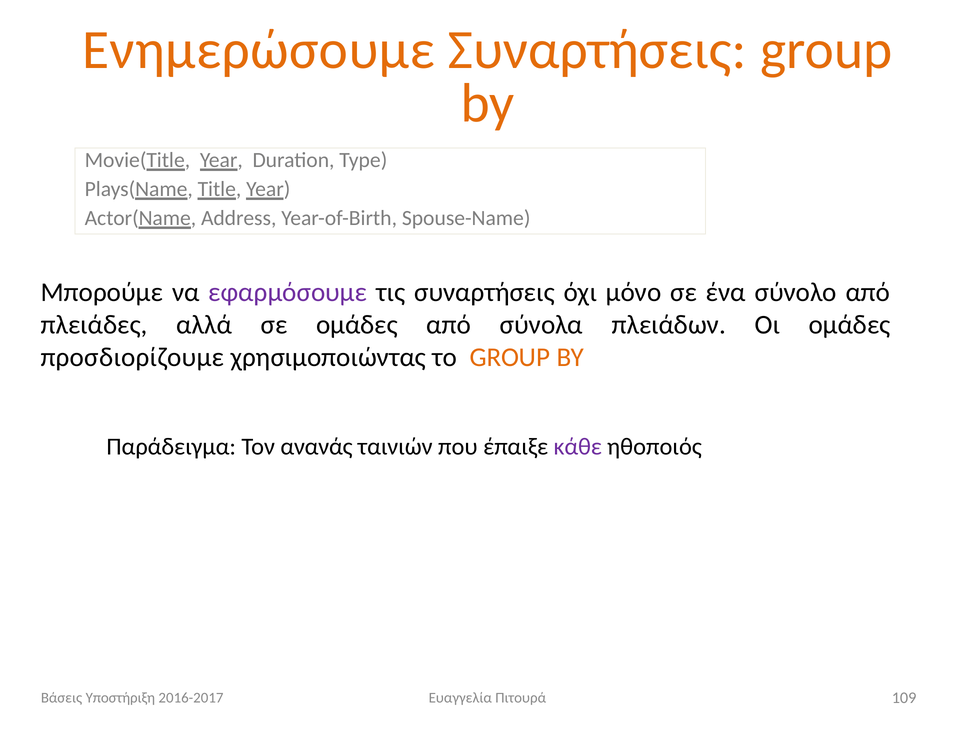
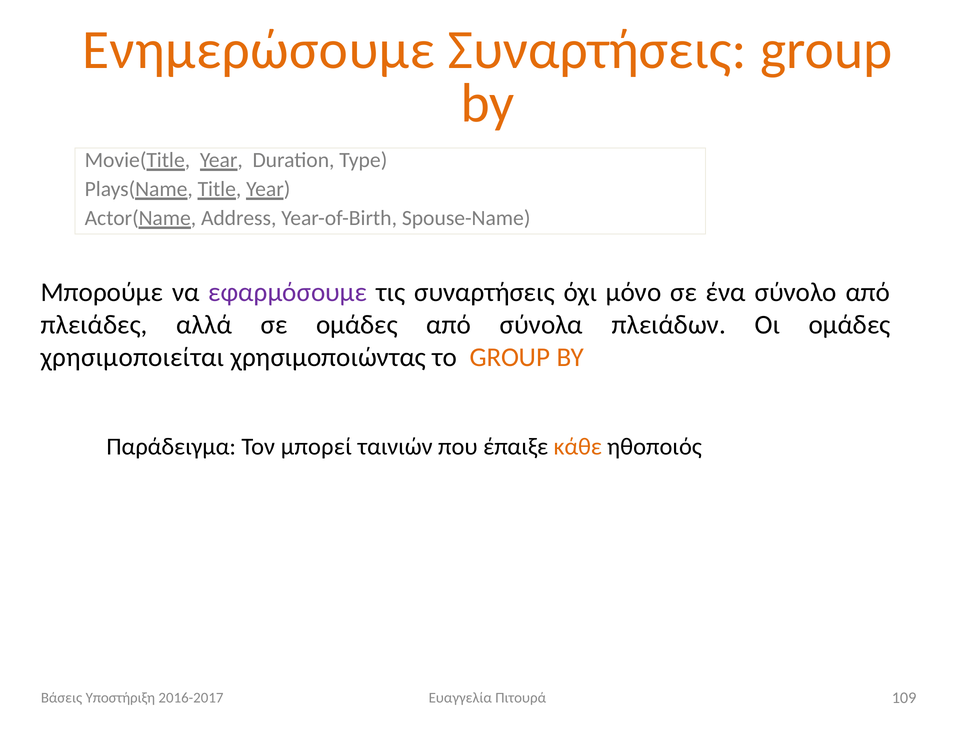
προσδιορίζουμε: προσδιορίζουμε -> χρησιμοποιείται (132, 358)
ανανάς: ανανάς -> μπορεί (316, 447)
κάθε colour: purple -> orange (578, 447)
